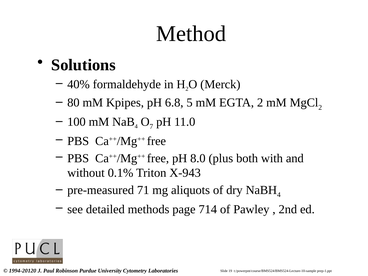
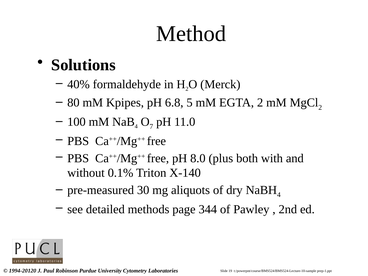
X-943: X-943 -> X-140 (185, 173)
71: 71 -> 30 (143, 190)
714: 714 -> 344 (208, 209)
